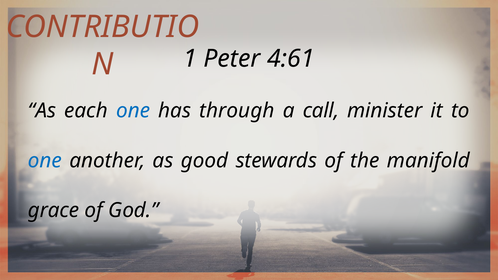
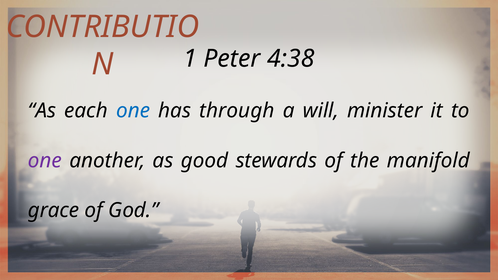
4:61: 4:61 -> 4:38 (291, 59)
call: call -> will (321, 111)
one colour: blue -> purple (45, 161)
